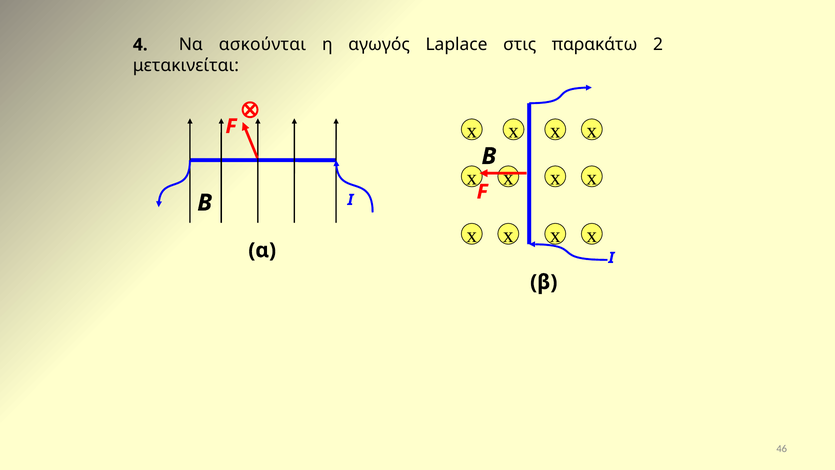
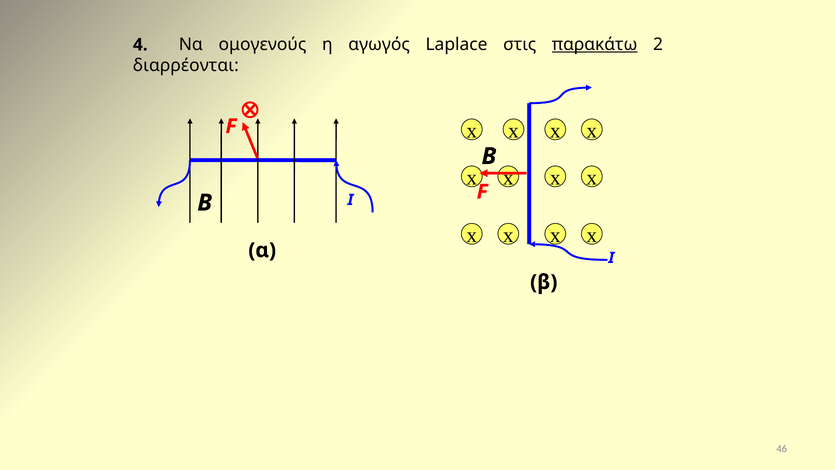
ασκούνται: ασκούνται -> ομογενούς (262, 45)
παρακάτω underline: none -> present (595, 45)
μετακινείται: μετακινείται -> διαρρέονται (186, 66)
